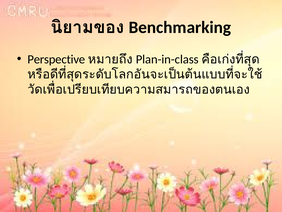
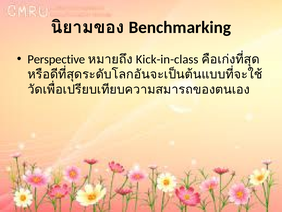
Plan-in-class: Plan-in-class -> Kick-in-class (167, 59)
